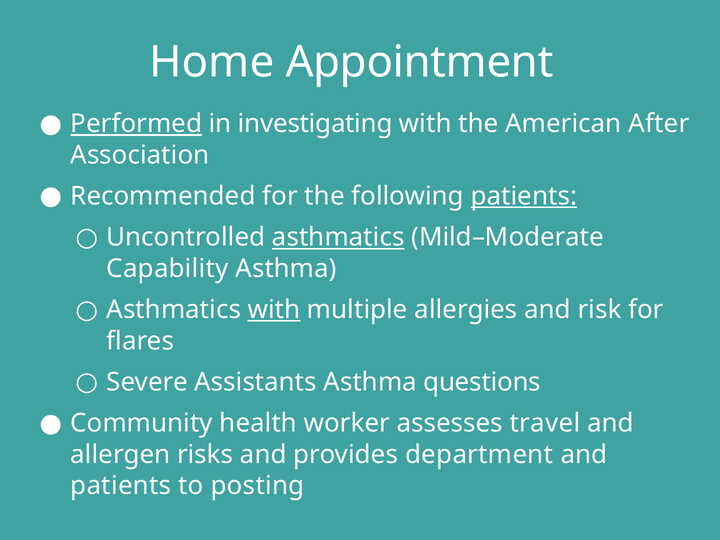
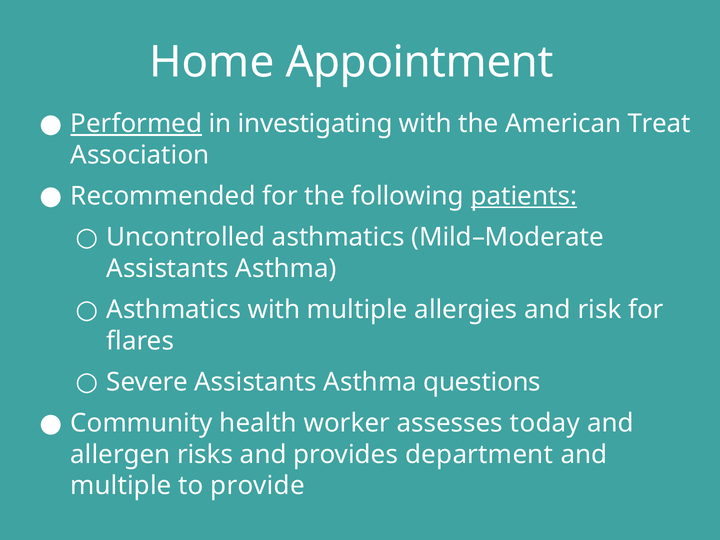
After: After -> Treat (659, 124)
asthmatics underline: present -> none (338, 237)
Capability: Capability -> Assistants (168, 269)
with underline: present -> none (274, 310)
travel: travel -> today (545, 423)
patients: patients -> multiple (121, 486)
posting: posting -> provide (258, 486)
